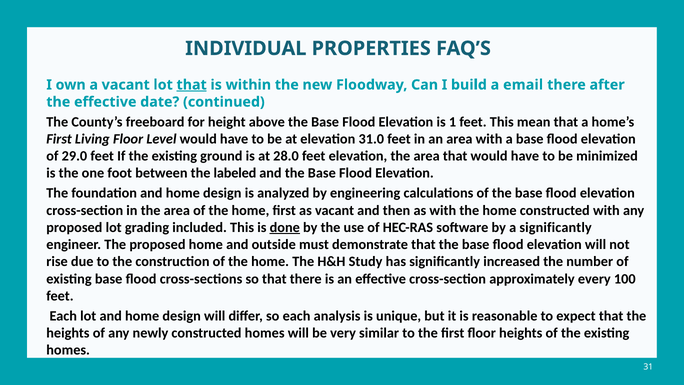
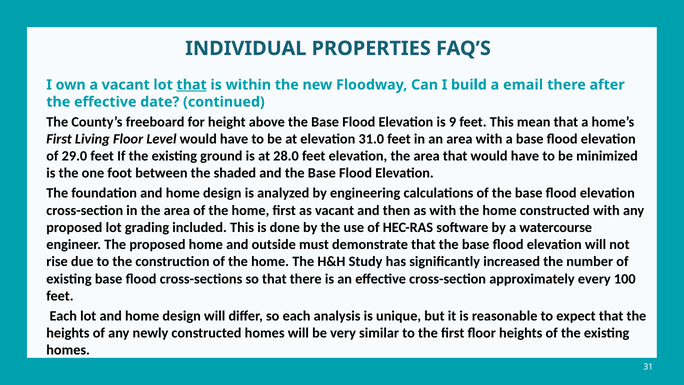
1: 1 -> 9 (452, 122)
labeled: labeled -> shaded (235, 173)
done underline: present -> none (285, 227)
a significantly: significantly -> watercourse (556, 227)
